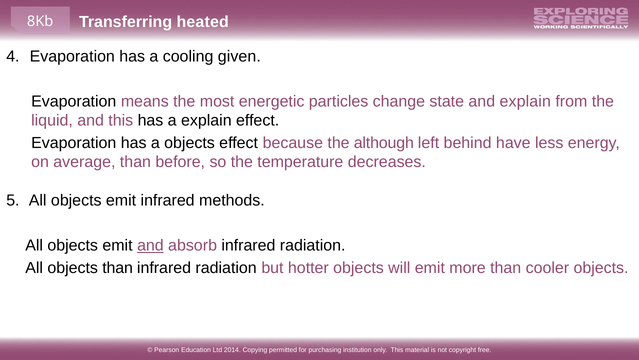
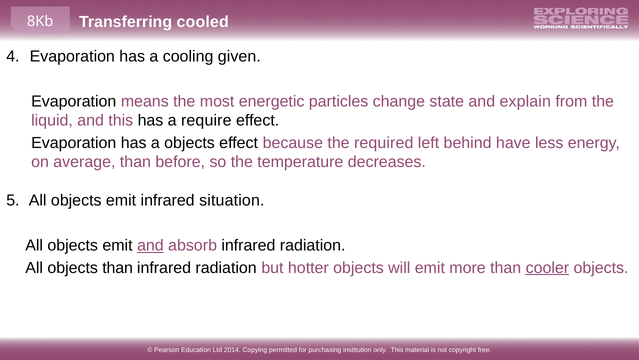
heated: heated -> cooled (203, 22)
a explain: explain -> require (206, 120)
although: although -> required (384, 143)
methods: methods -> situation (232, 200)
cooler underline: none -> present (547, 267)
